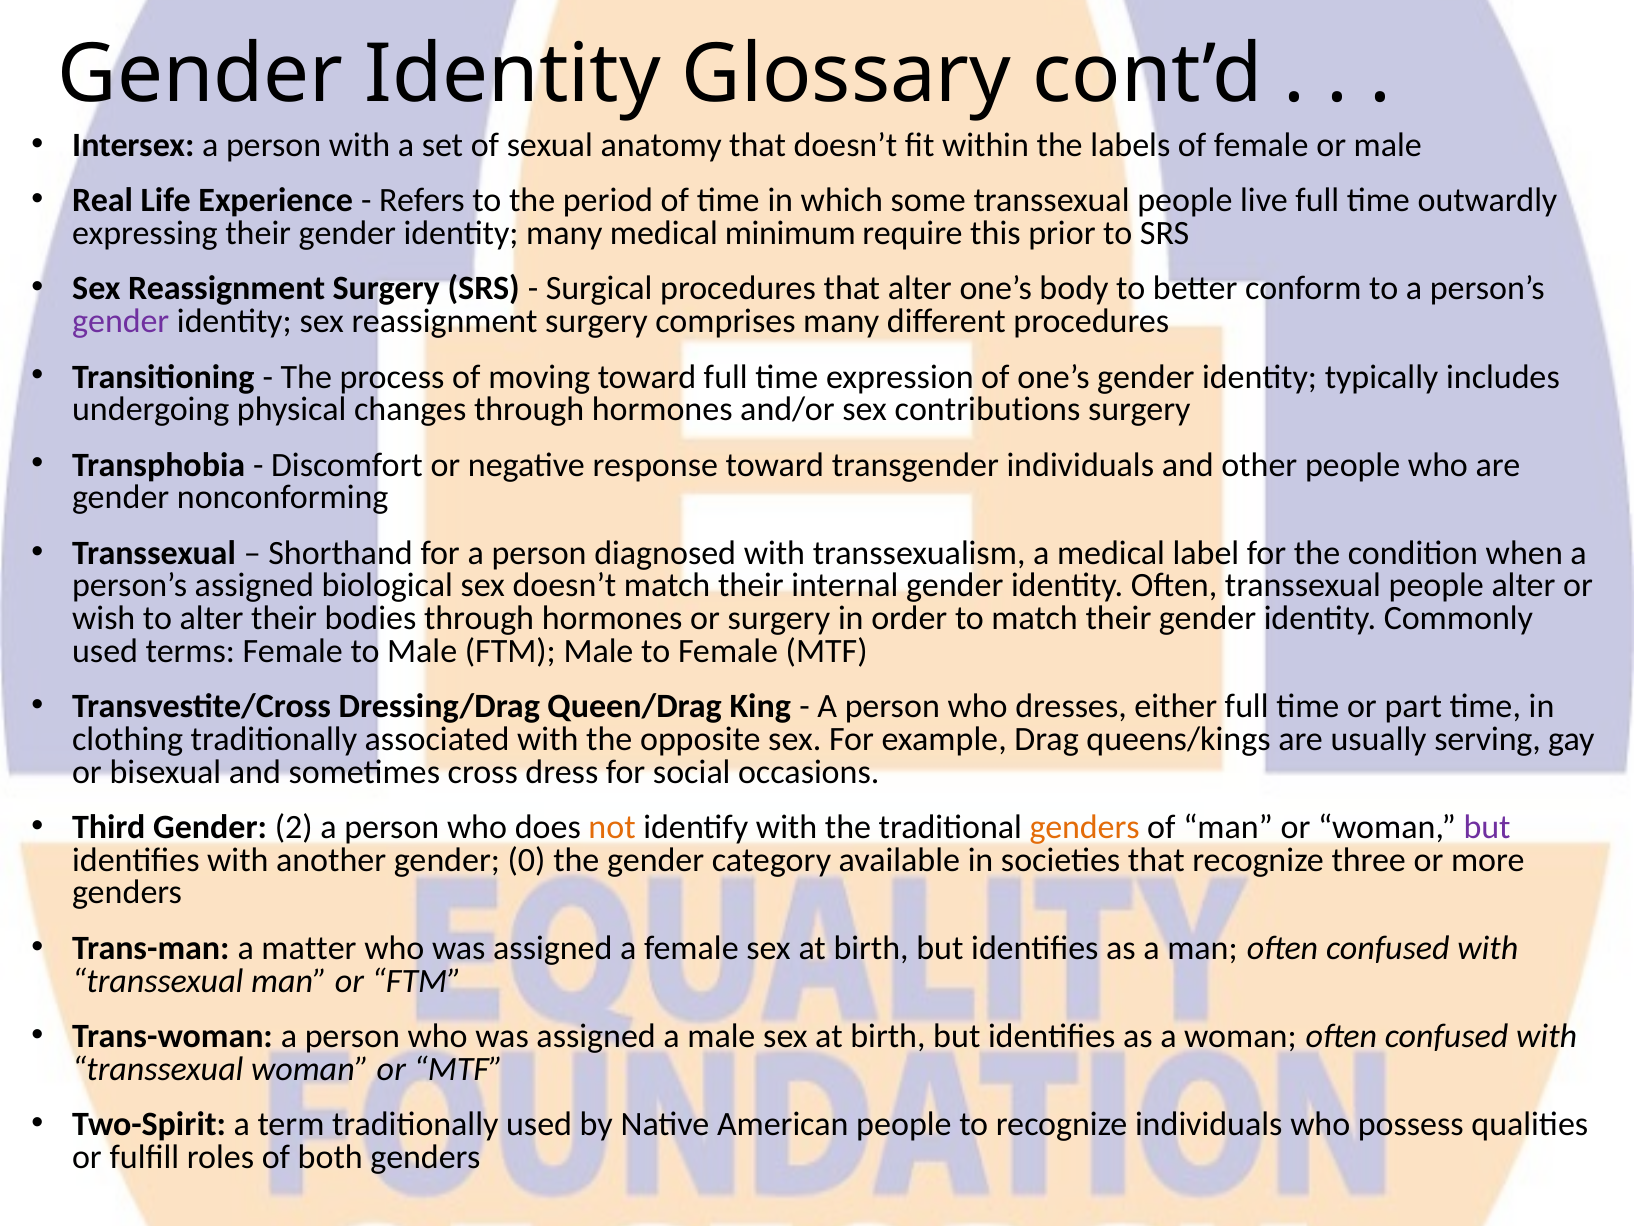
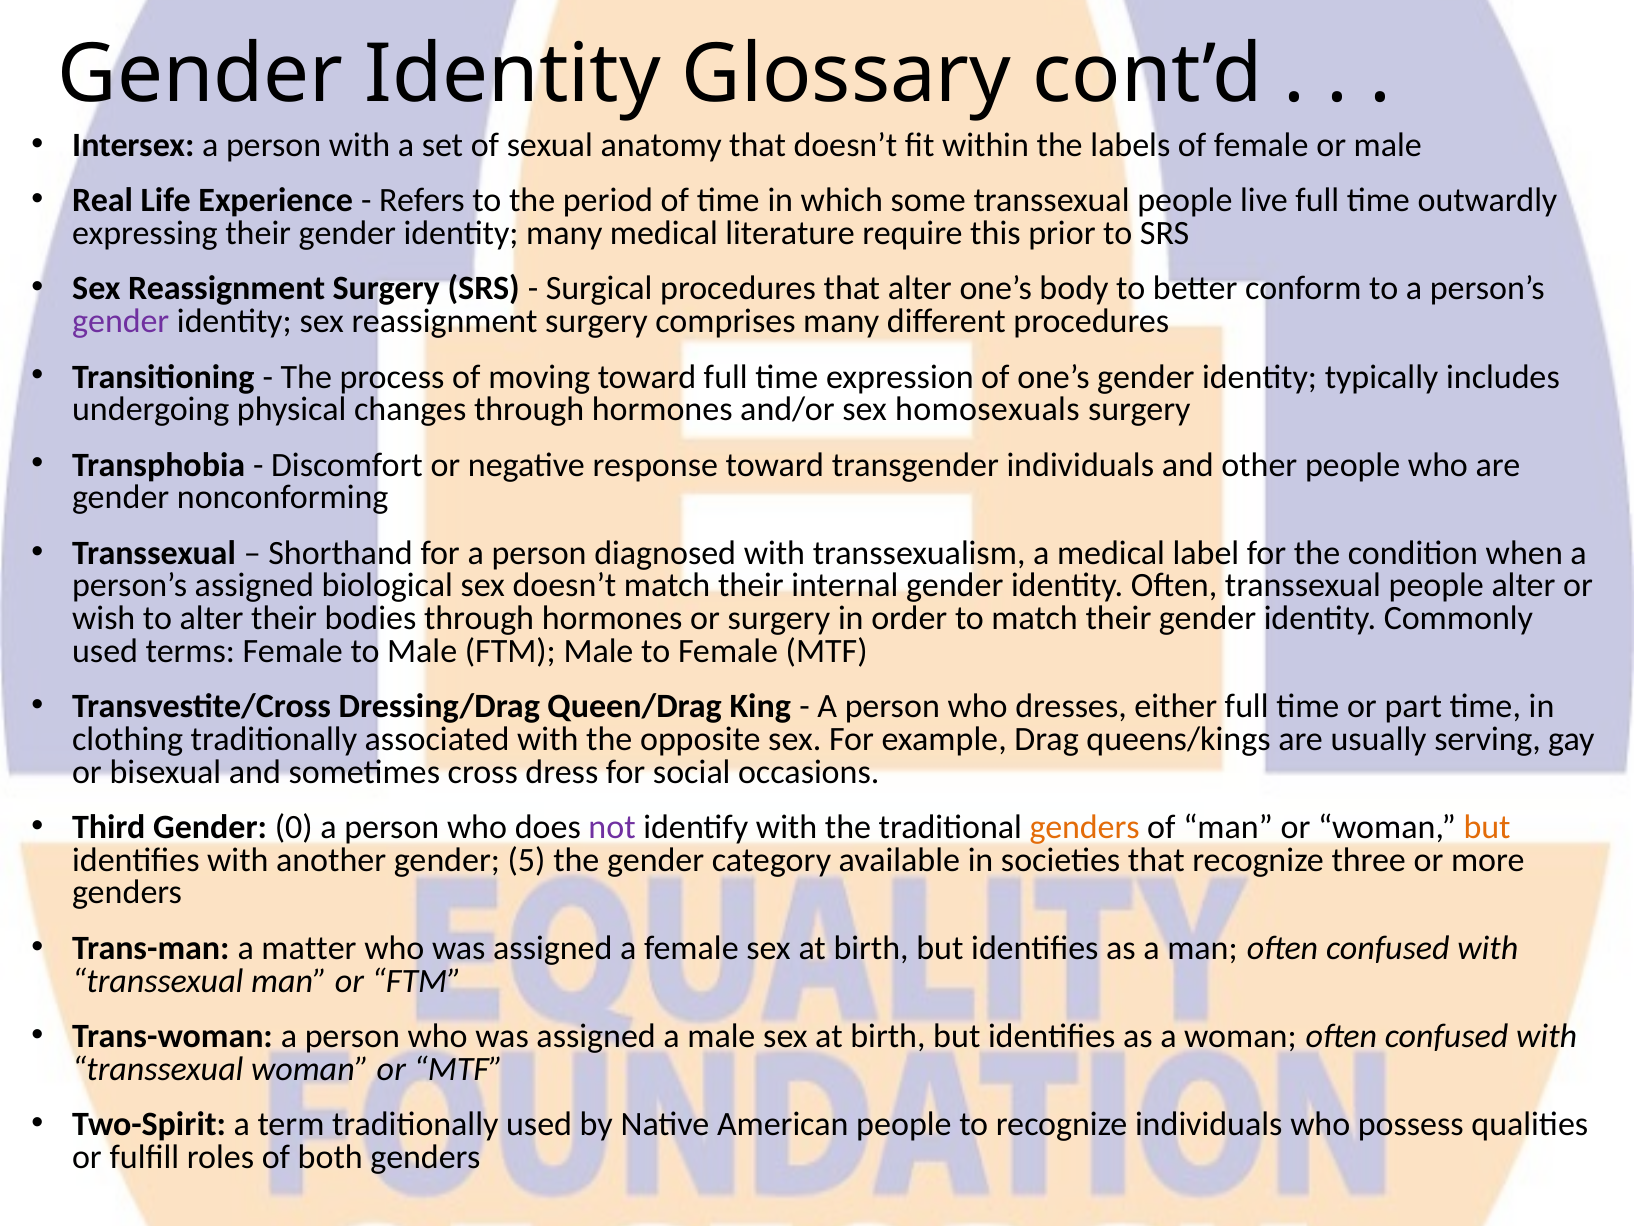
minimum: minimum -> literature (790, 233)
contributions: contributions -> homosexuals (987, 409)
2: 2 -> 0 (294, 827)
not colour: orange -> purple (612, 827)
but colour: purple -> orange (1487, 827)
0: 0 -> 5 (527, 860)
